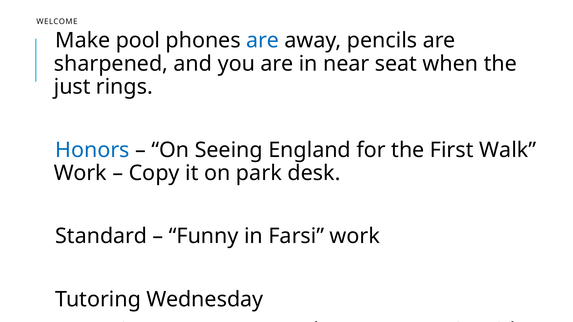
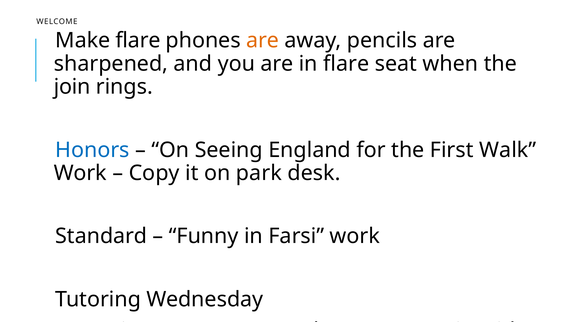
Make pool: pool -> flare (138, 41)
are colour: blue -> orange (263, 41)
in near: near -> flare (346, 64)
just: just -> join (72, 87)
